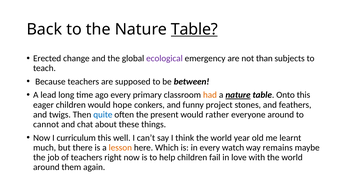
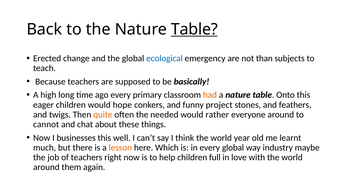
ecological colour: purple -> blue (164, 58)
between: between -> basically (192, 82)
lead: lead -> high (48, 95)
nature underline: present -> none (238, 95)
quite colour: blue -> orange (103, 115)
present: present -> needed (164, 115)
curriculum: curriculum -> businesses (76, 138)
every watch: watch -> global (233, 148)
remains: remains -> industry (278, 148)
fail: fail -> full (215, 158)
